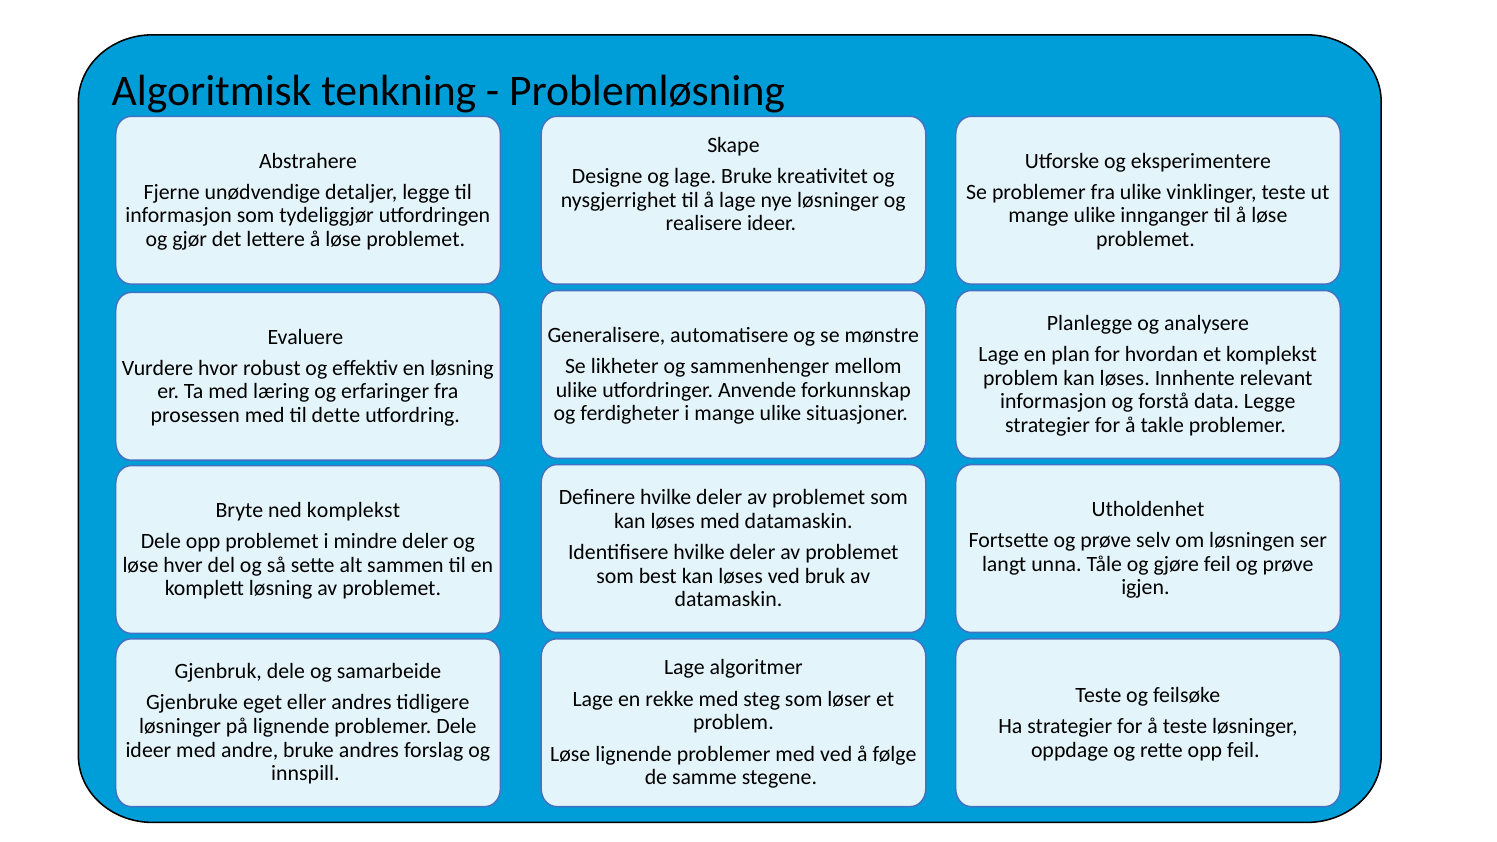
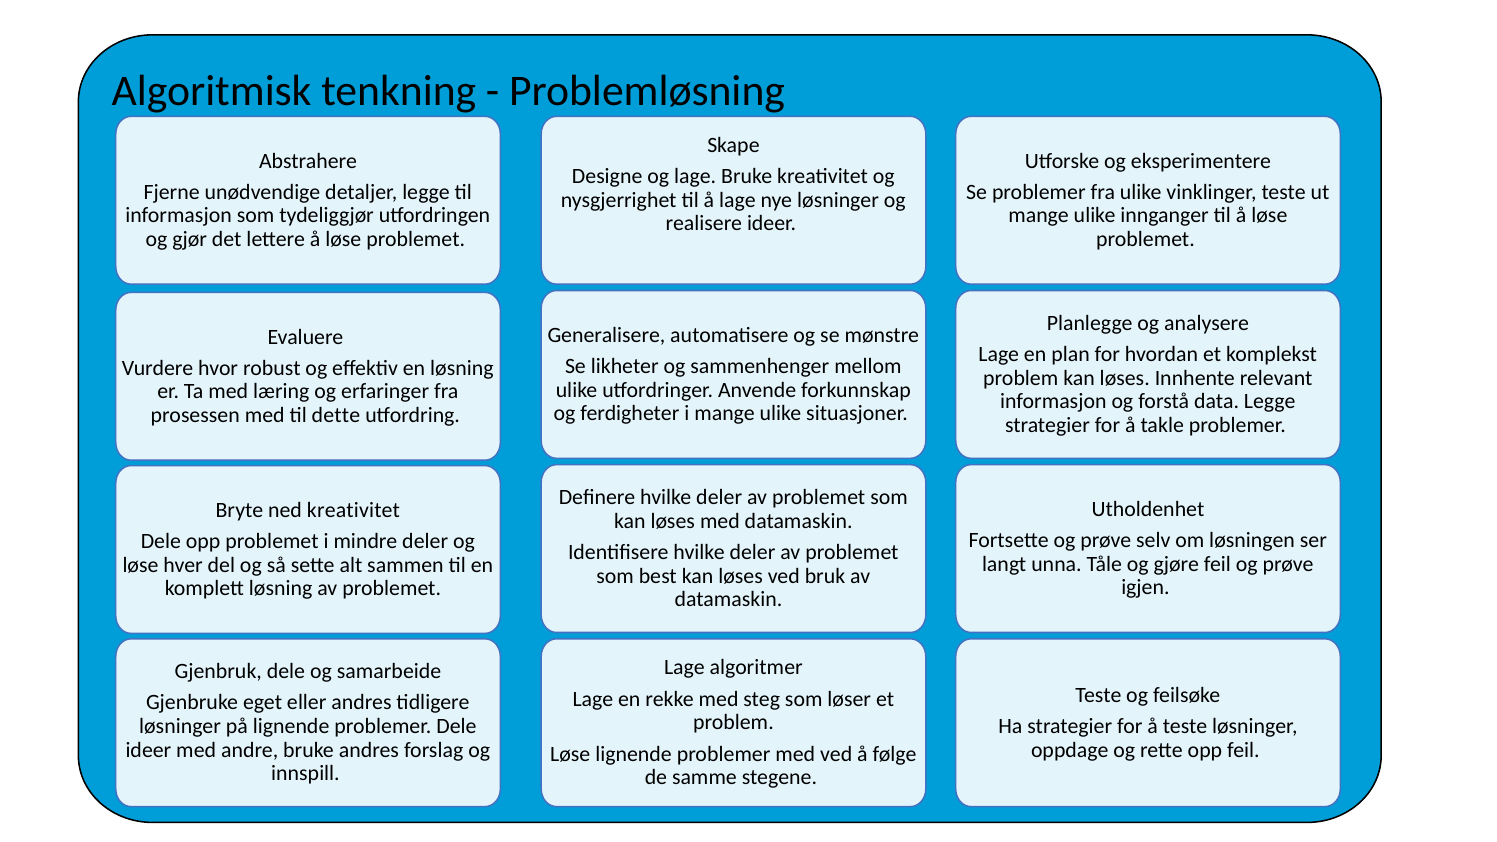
ned komplekst: komplekst -> kreativitet (353, 510)
